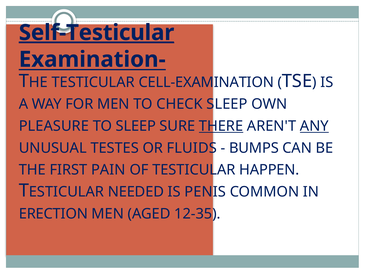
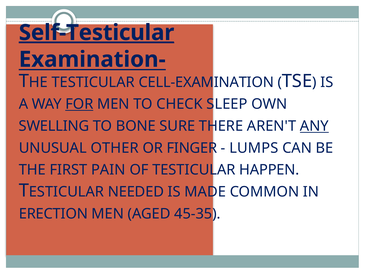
FOR underline: none -> present (79, 104)
PLEASURE: PLEASURE -> SWELLING (54, 126)
TO SLEEP: SLEEP -> BONE (136, 126)
THERE underline: present -> none (221, 126)
TESTES: TESTES -> OTHER (115, 148)
FLUIDS: FLUIDS -> FINGER (192, 148)
BUMPS: BUMPS -> LUMPS (254, 148)
PENIS: PENIS -> MADE (205, 192)
12-35: 12-35 -> 45-35 (197, 214)
